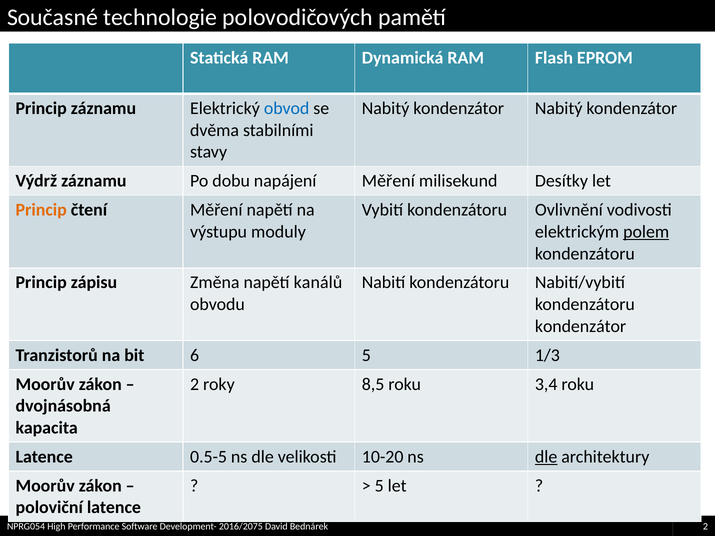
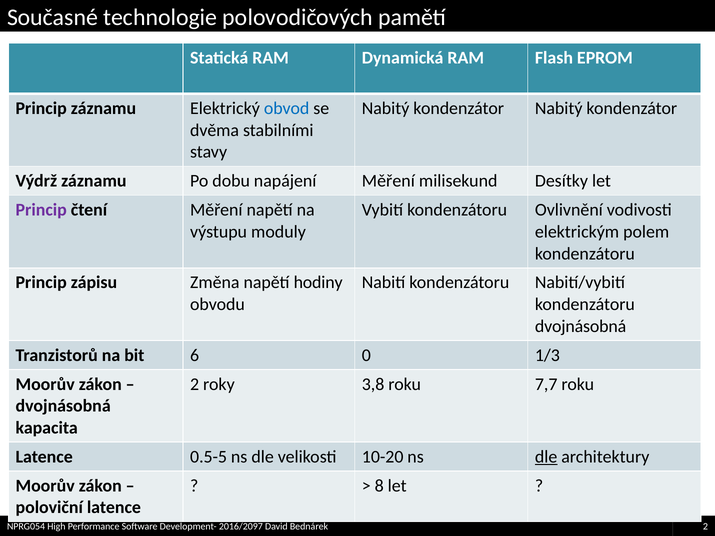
Princip colour: orange -> purple (41, 210)
polem underline: present -> none (646, 232)
kanálů: kanálů -> hodiny (318, 283)
kondenzátor: kondenzátor -> dvojnásobná (581, 326)
6 5: 5 -> 0 (366, 355)
8,5: 8,5 -> 3,8 (373, 384)
3,4: 3,4 -> 7,7 (546, 384)
5: 5 -> 8 (379, 486)
2016/2075: 2016/2075 -> 2016/2097 (241, 527)
